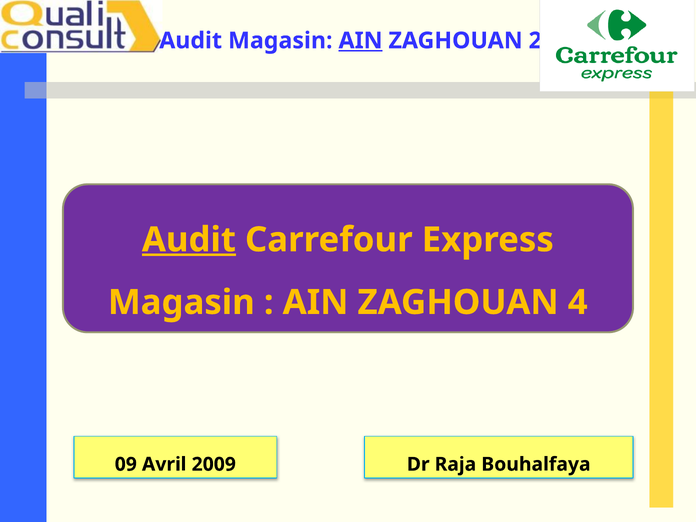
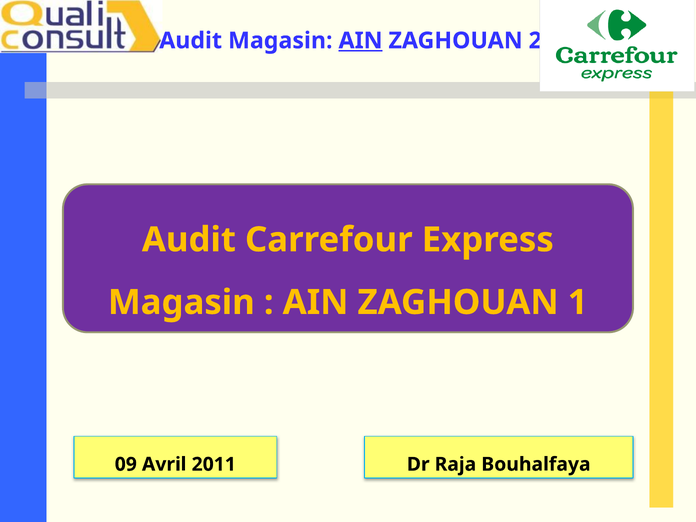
Audit underline: present -> none (189, 240)
4: 4 -> 1 (578, 302)
2009: 2009 -> 2011 (214, 464)
